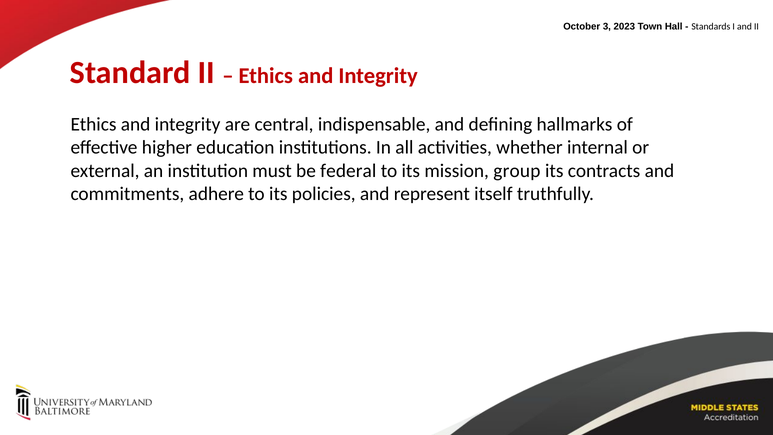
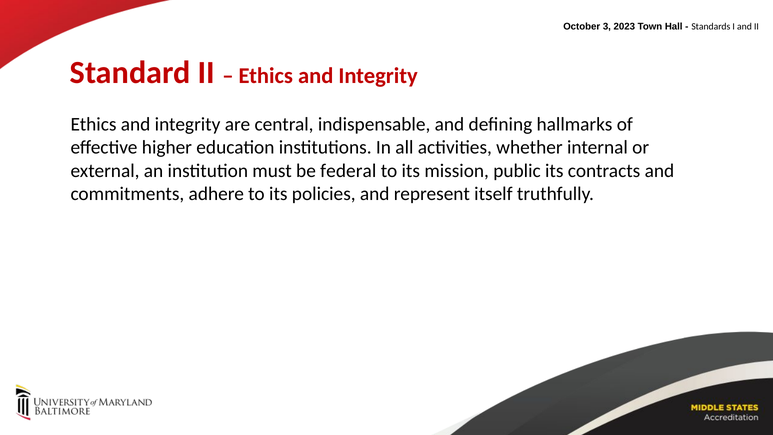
group: group -> public (517, 171)
